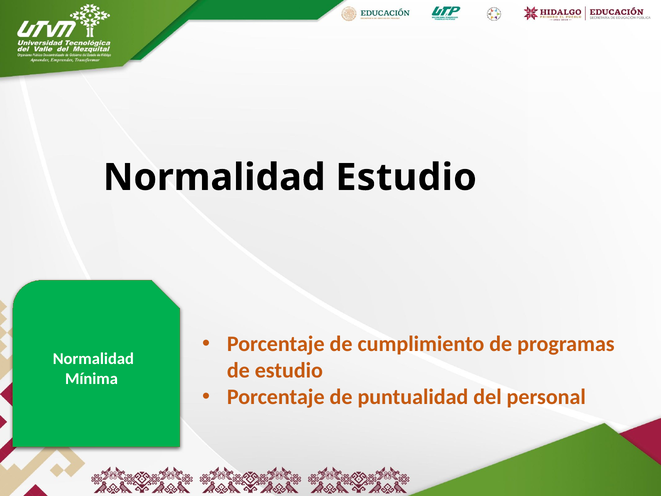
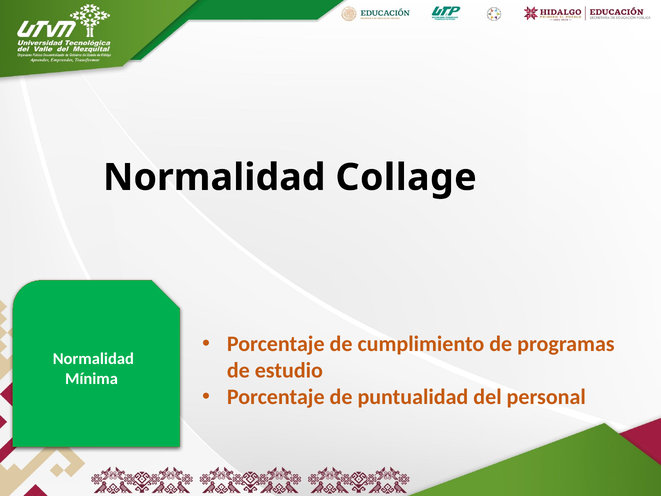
Normalidad Estudio: Estudio -> Collage (406, 177)
